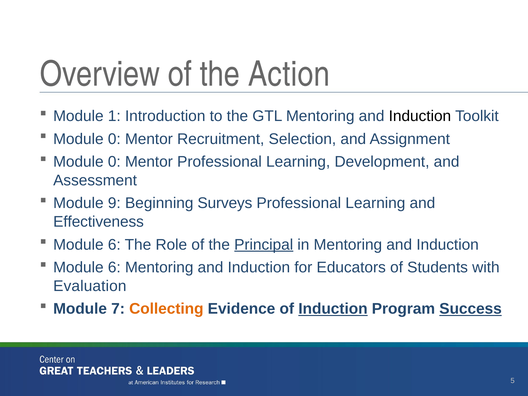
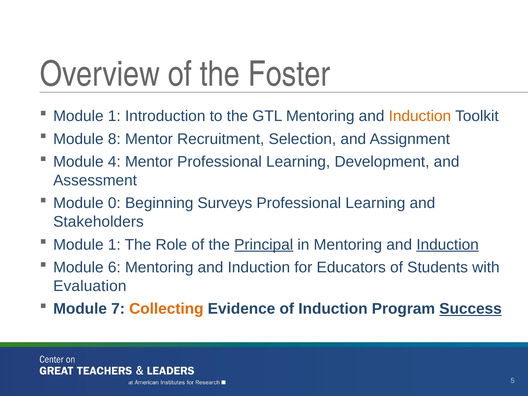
Action: Action -> Foster (289, 74)
Induction colour: black -> orange (420, 116)
0: 0 -> 8 (114, 139)
0: 0 -> 4 (114, 162)
9: 9 -> 0 (114, 203)
Effectiveness: Effectiveness -> Stakeholders (98, 222)
6: 6 -> 1 (114, 245)
Induction underline: none -> present (448, 245)
Induction underline: present -> none (333, 309)
